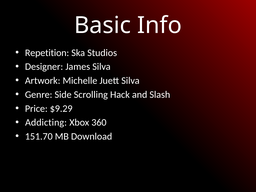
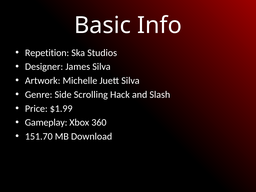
$9.29: $9.29 -> $1.99 (61, 109)
Addicting: Addicting -> Gameplay (46, 122)
